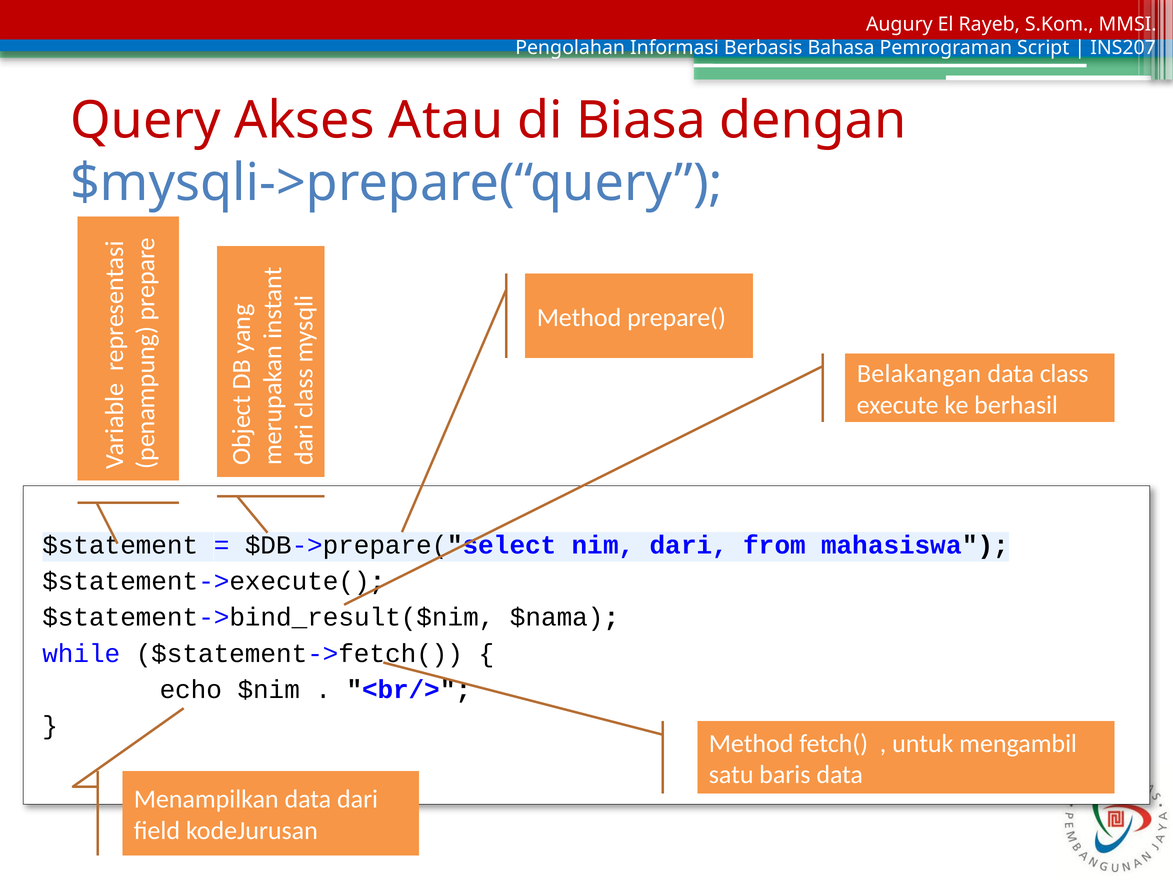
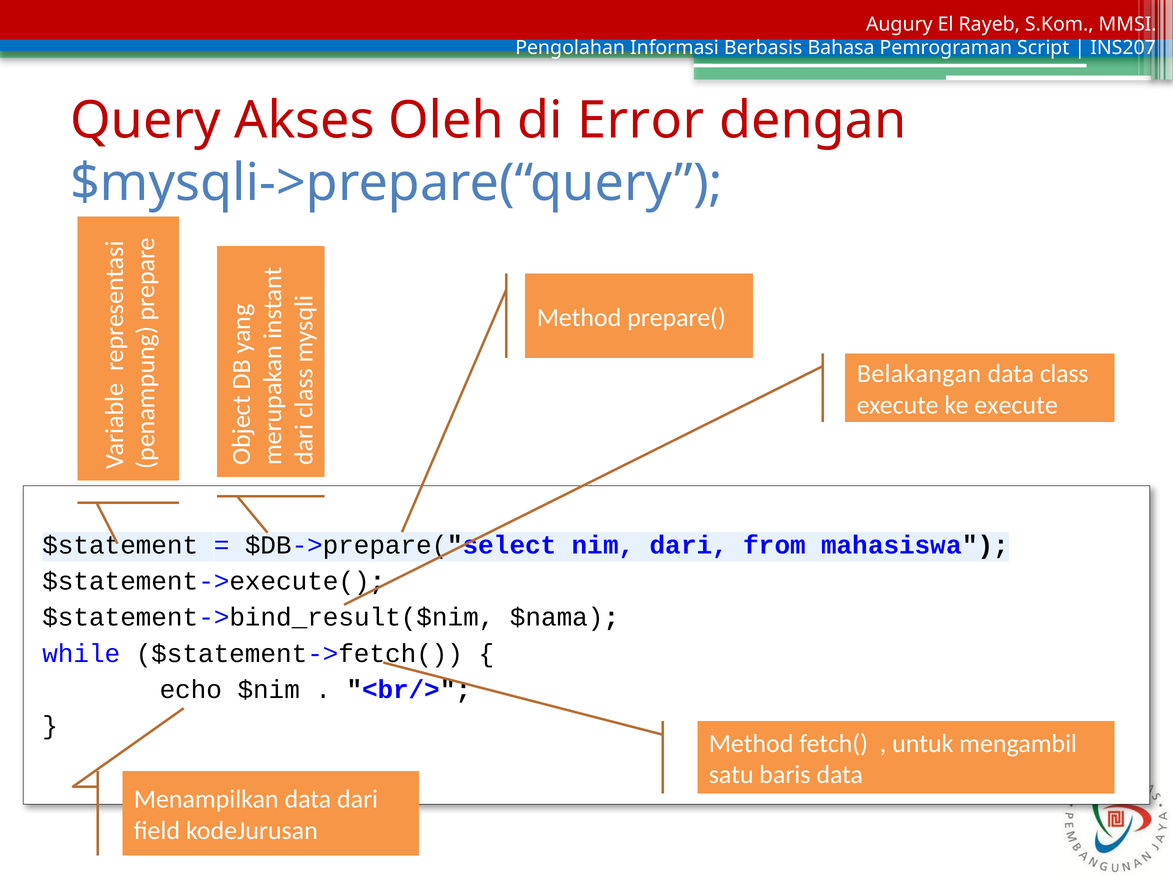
Atau: Atau -> Oleh (446, 120)
Biasa: Biasa -> Error (641, 120)
ke berhasil: berhasil -> execute (1016, 405)
